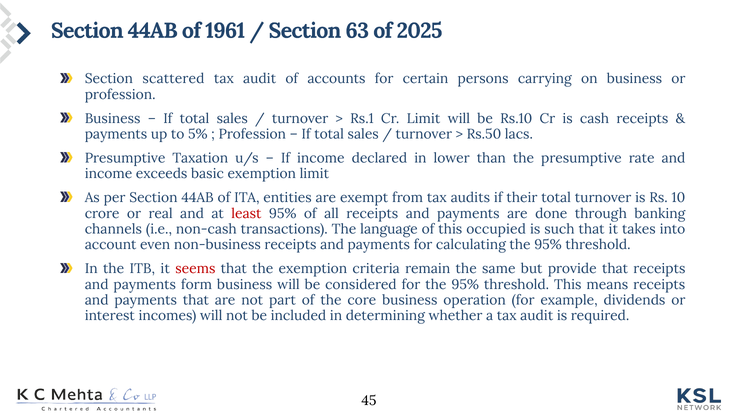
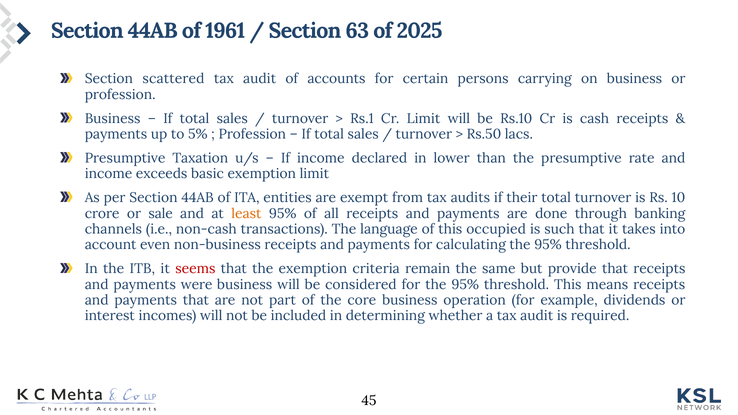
real: real -> sale (161, 214)
least colour: red -> orange (246, 214)
form: form -> were (197, 285)
